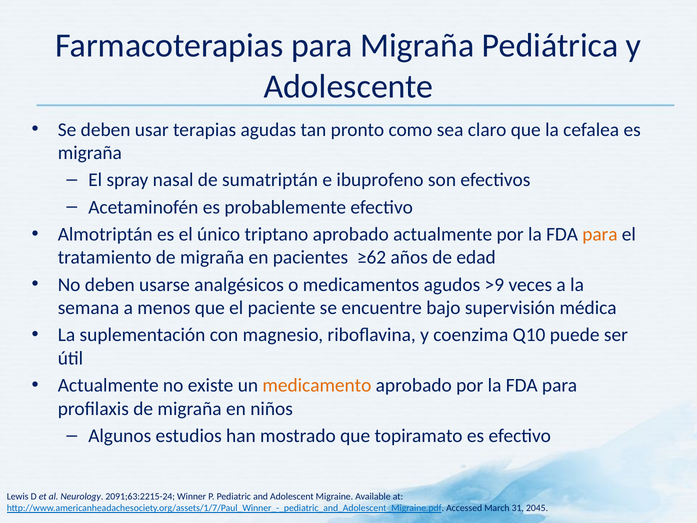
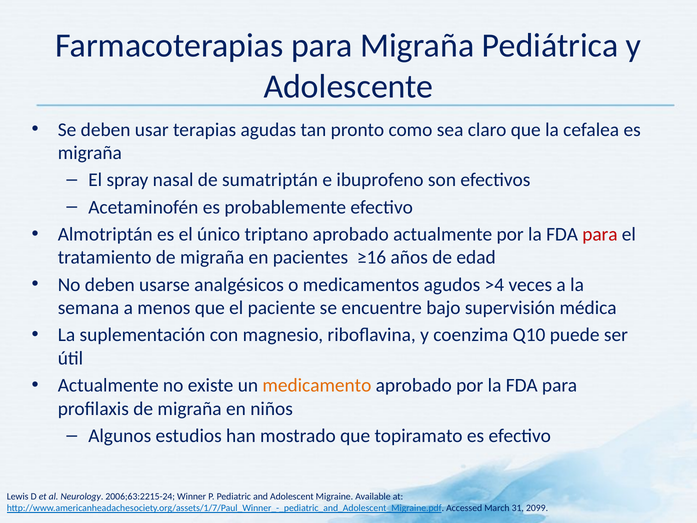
para colour: orange -> red (600, 234)
≥62: ≥62 -> ≥16 (372, 257)
>9: >9 -> >4 (494, 285)
2091;63:2215-24: 2091;63:2215-24 -> 2006;63:2215-24 (140, 496)
2045: 2045 -> 2099 (537, 508)
